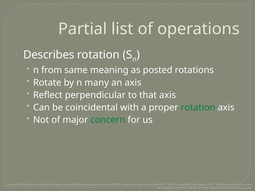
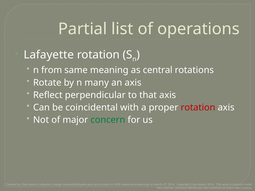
Describes: Describes -> Lafayette (49, 55)
as posted: posted -> central (158, 70)
rotation colour: green -> red (198, 108)
